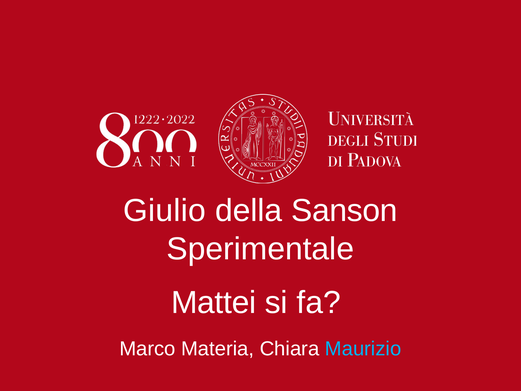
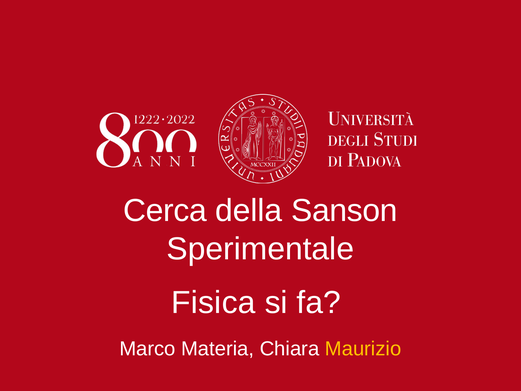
Giulio: Giulio -> Cerca (165, 211)
Mattei: Mattei -> Fisica (213, 303)
Maurizio colour: light blue -> yellow (363, 349)
